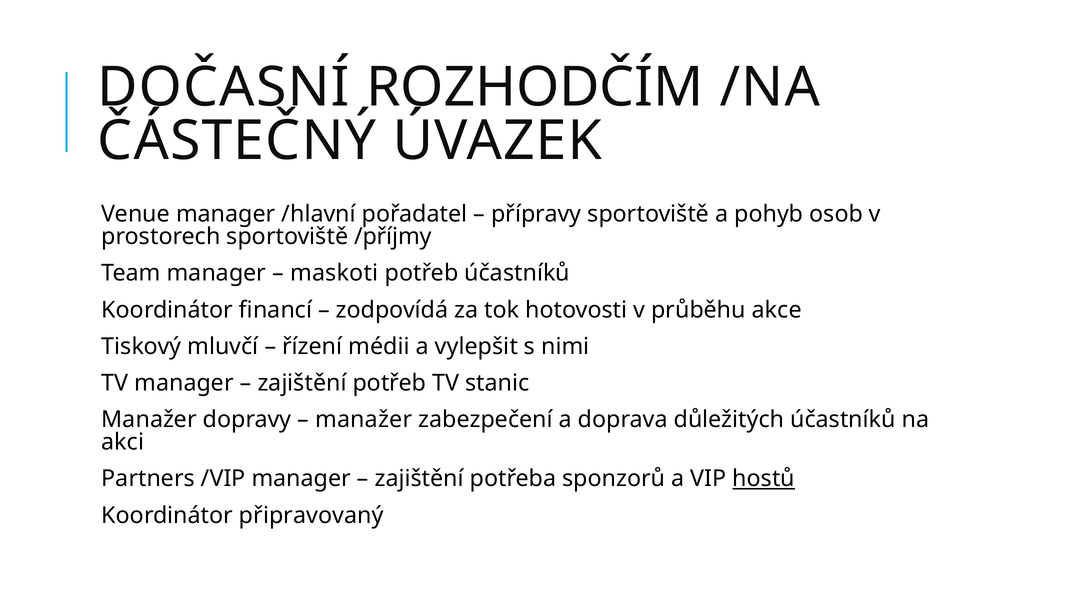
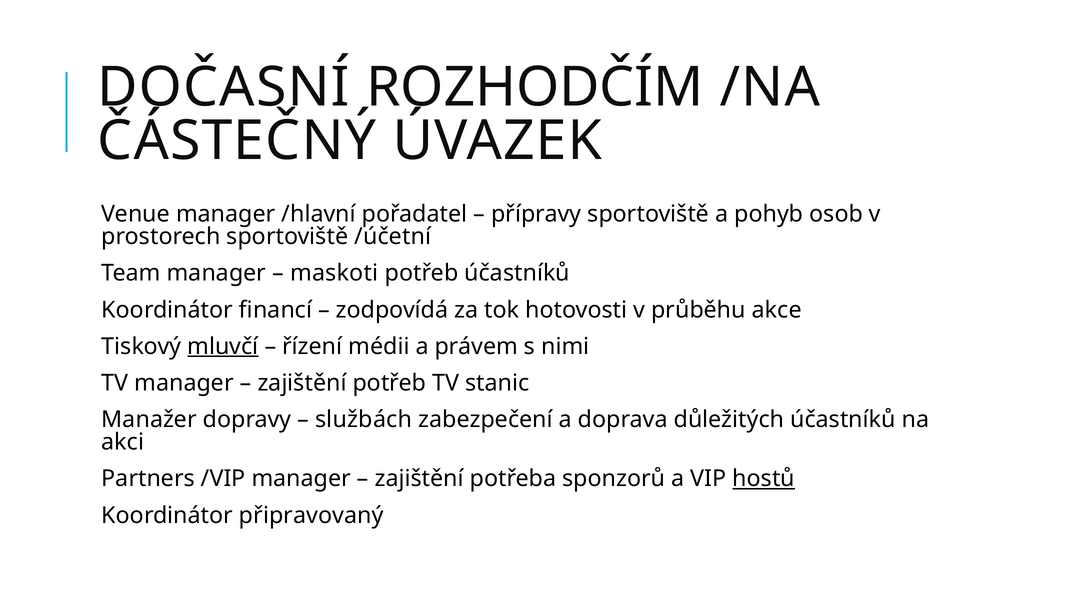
/příjmy: /příjmy -> /účetní (393, 237)
mluvčí underline: none -> present (223, 346)
vylepšit: vylepšit -> právem (476, 346)
manažer: manažer -> službách (364, 420)
